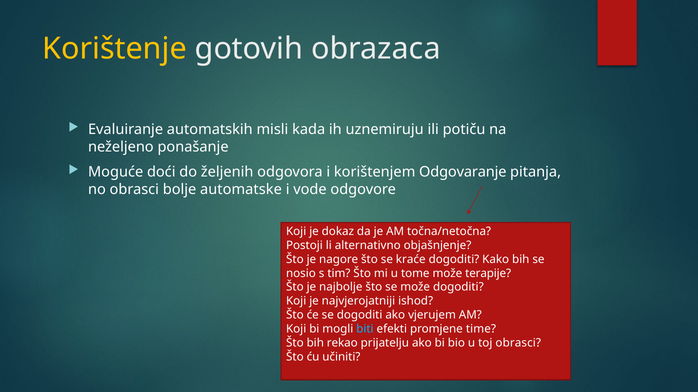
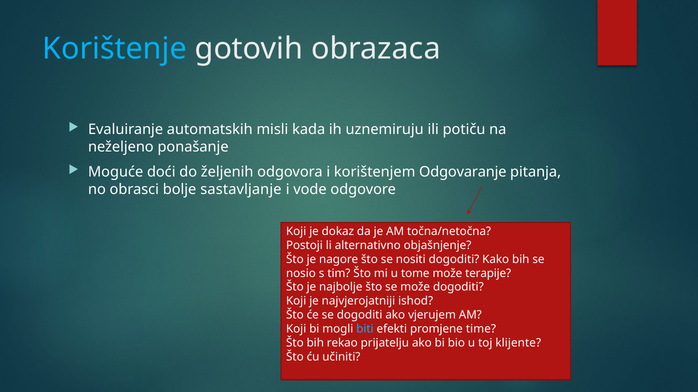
Korištenje colour: yellow -> light blue (115, 49)
automatske: automatske -> sastavljanje (241, 190)
kraće: kraće -> nositi (411, 260)
toj obrasci: obrasci -> klijente (518, 343)
